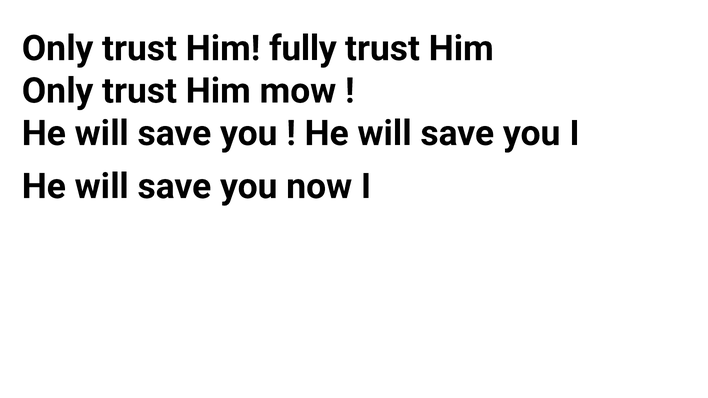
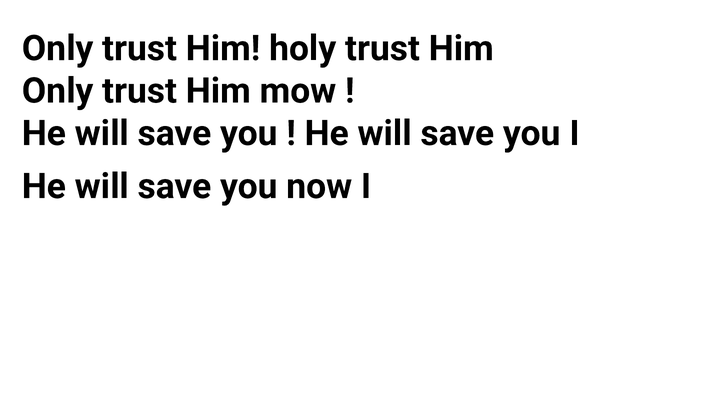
fully: fully -> holy (303, 48)
